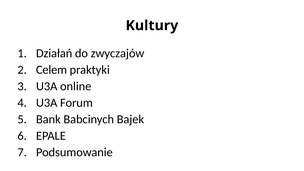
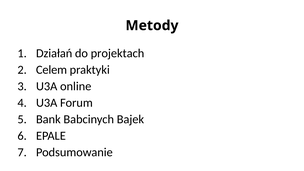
Kultury: Kultury -> Metody (152, 26)
zwyczajów: zwyczajów -> projektach (118, 53)
